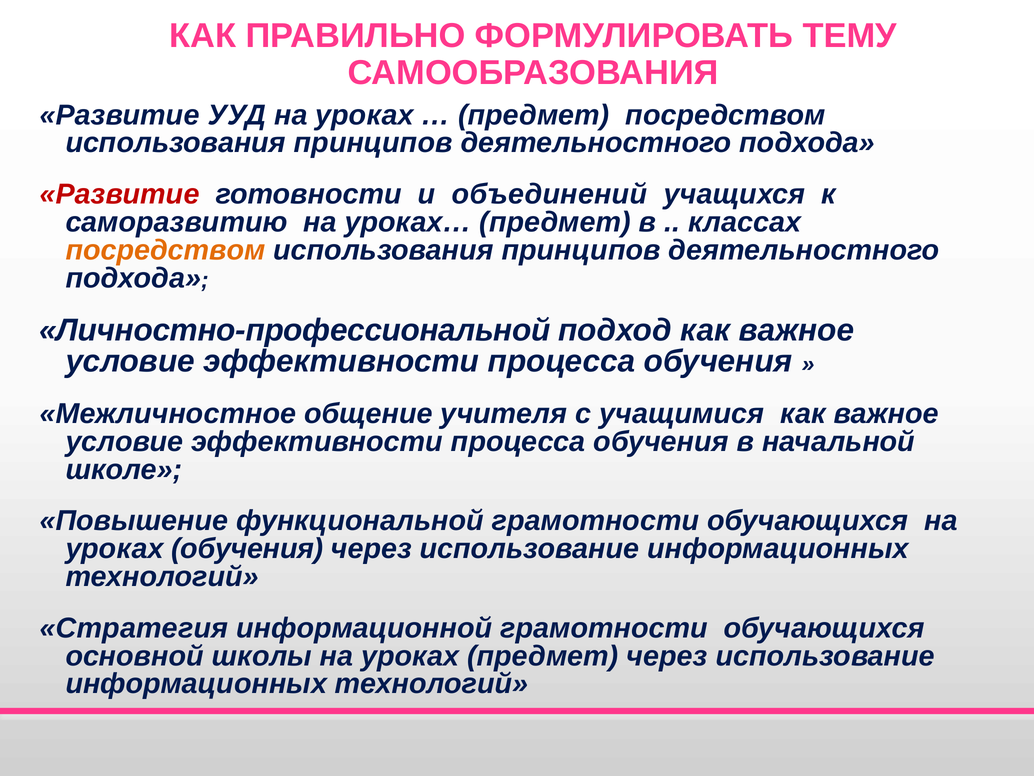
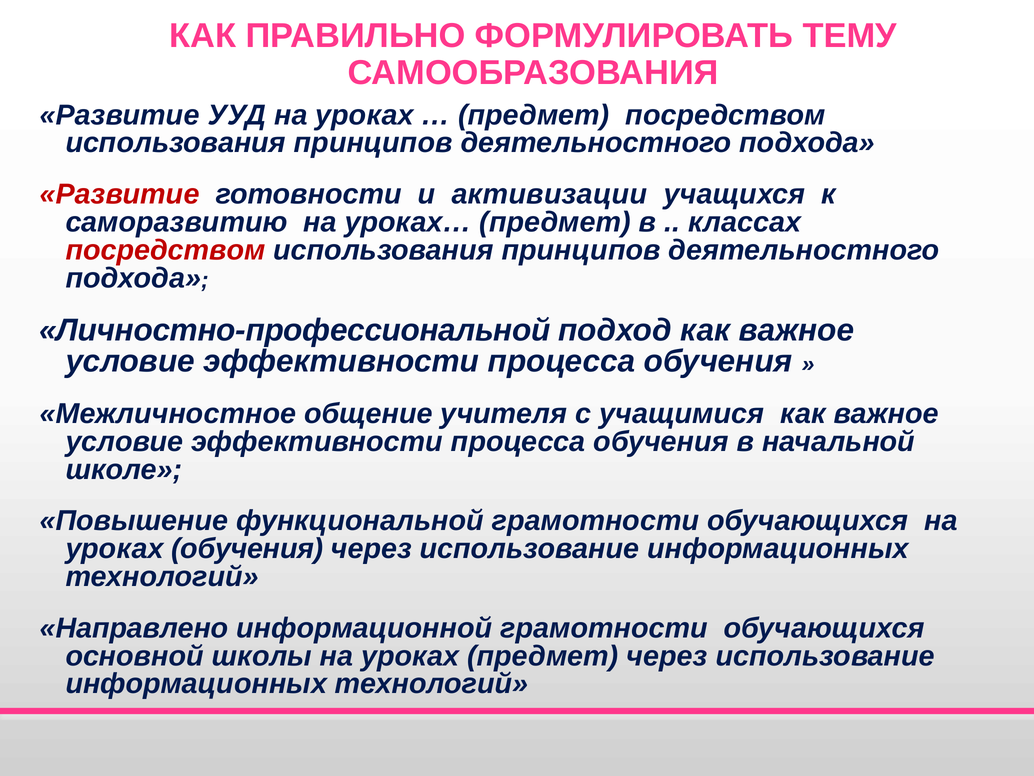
объединений: объединений -> активизации (550, 194)
посредством colour: orange -> red (166, 250)
Стратегия: Стратегия -> Направлено (134, 628)
